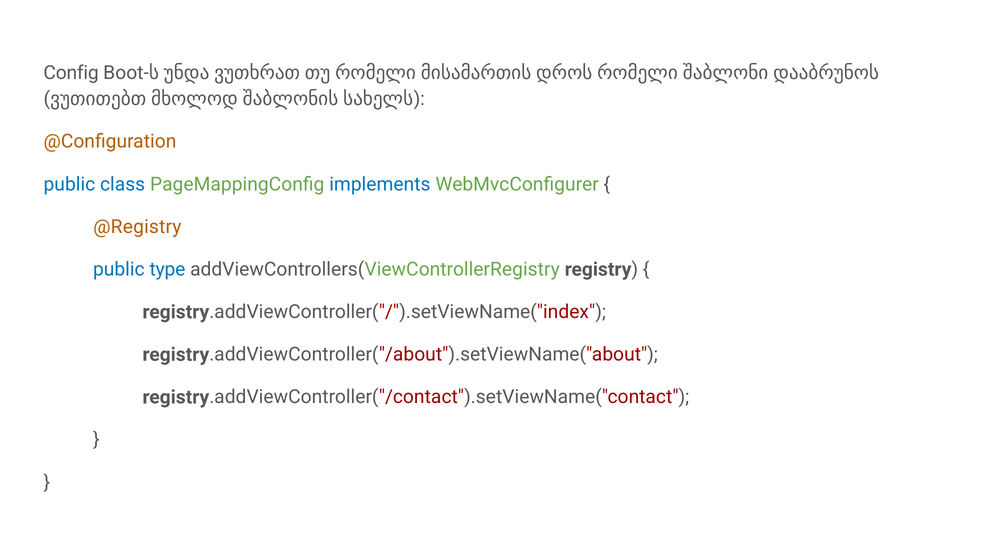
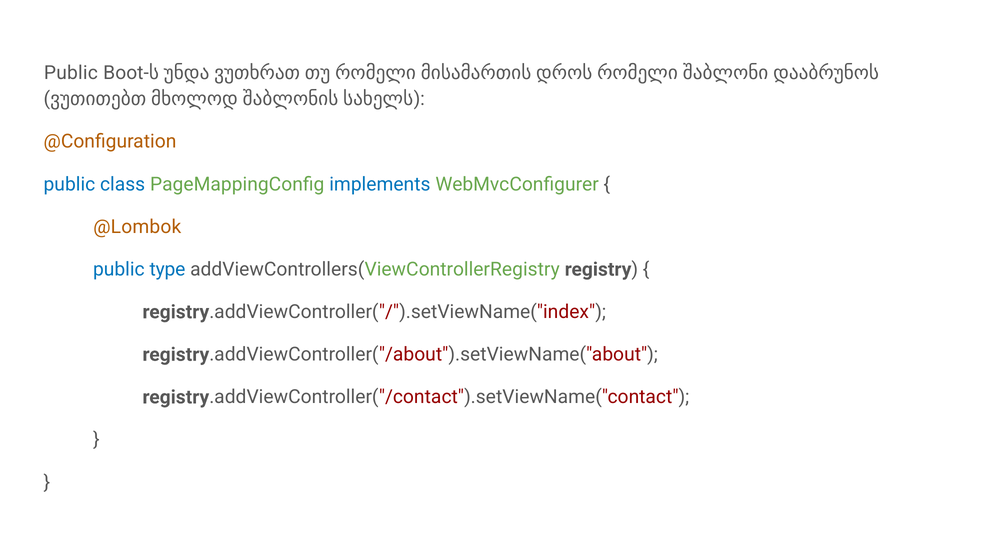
Config: Config -> Public (71, 73)
@Registry: @Registry -> @Lombok (137, 227)
